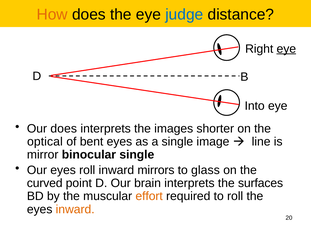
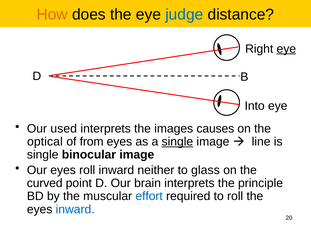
Our does: does -> used (64, 129)
shorter: shorter -> causes (215, 129)
bent: bent -> from (92, 142)
single underline: none -> present (177, 142)
mirror: mirror -> single (43, 155)
binocular single: single -> image (137, 155)
mirrors: mirrors -> neither (156, 170)
surfaces: surfaces -> principle (261, 183)
effort colour: orange -> blue (149, 196)
inward colour: orange -> blue (75, 210)
